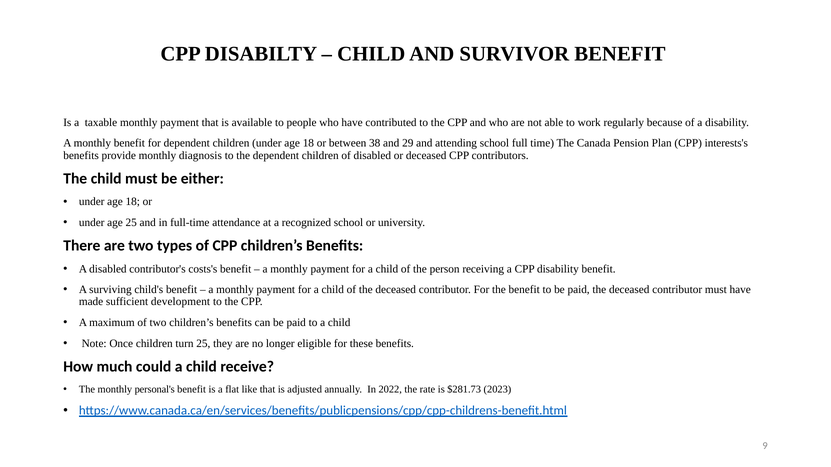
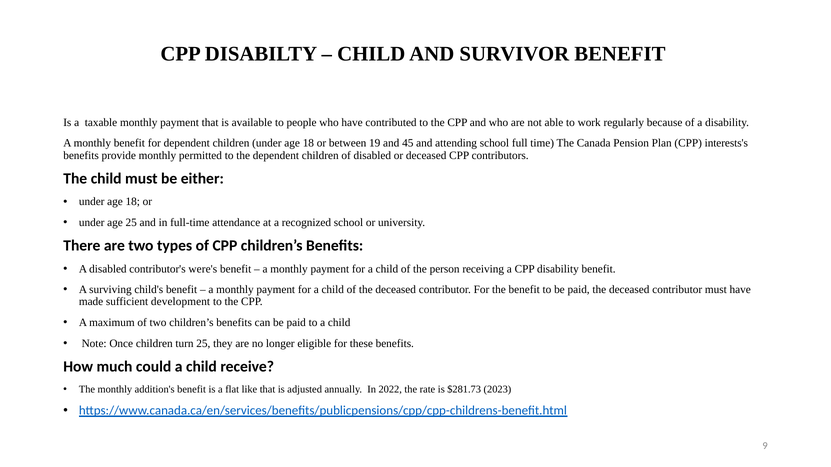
38: 38 -> 19 (375, 143)
29: 29 -> 45 (408, 143)
diagnosis: diagnosis -> permitted (200, 156)
costs's: costs's -> were's (203, 269)
personal's: personal's -> addition's (155, 390)
